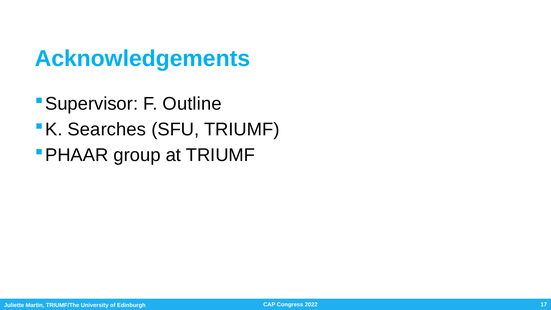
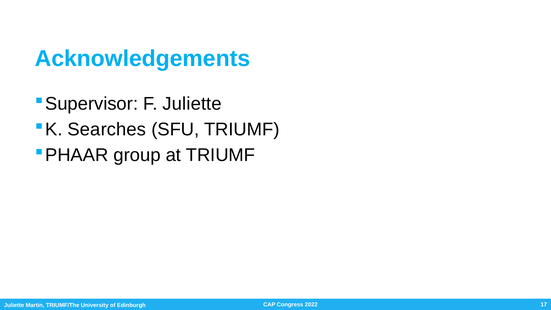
F Outline: Outline -> Juliette (192, 104)
